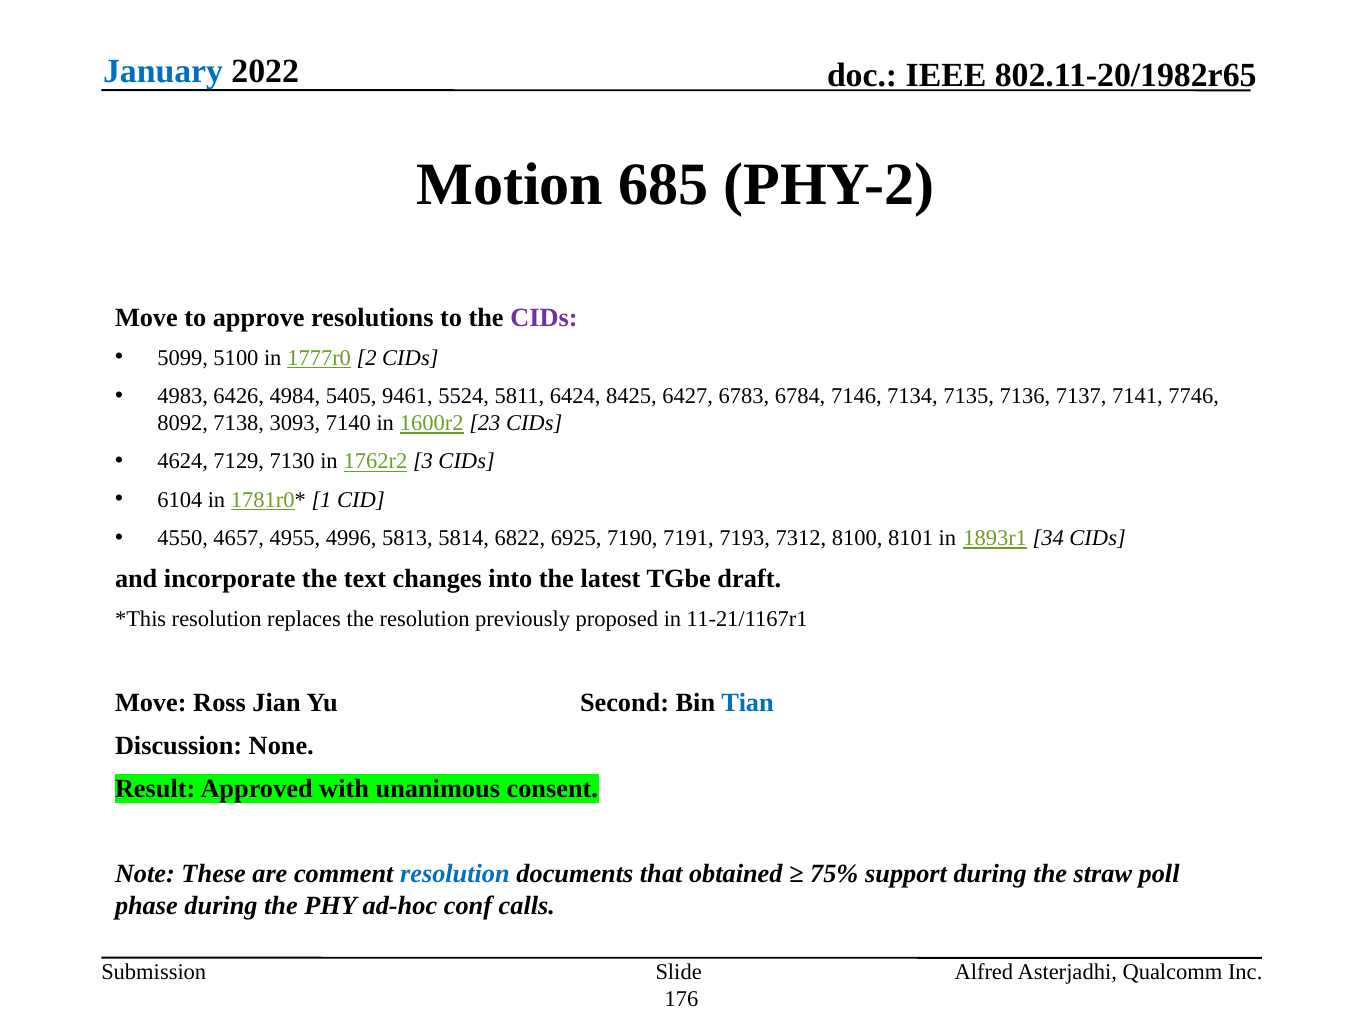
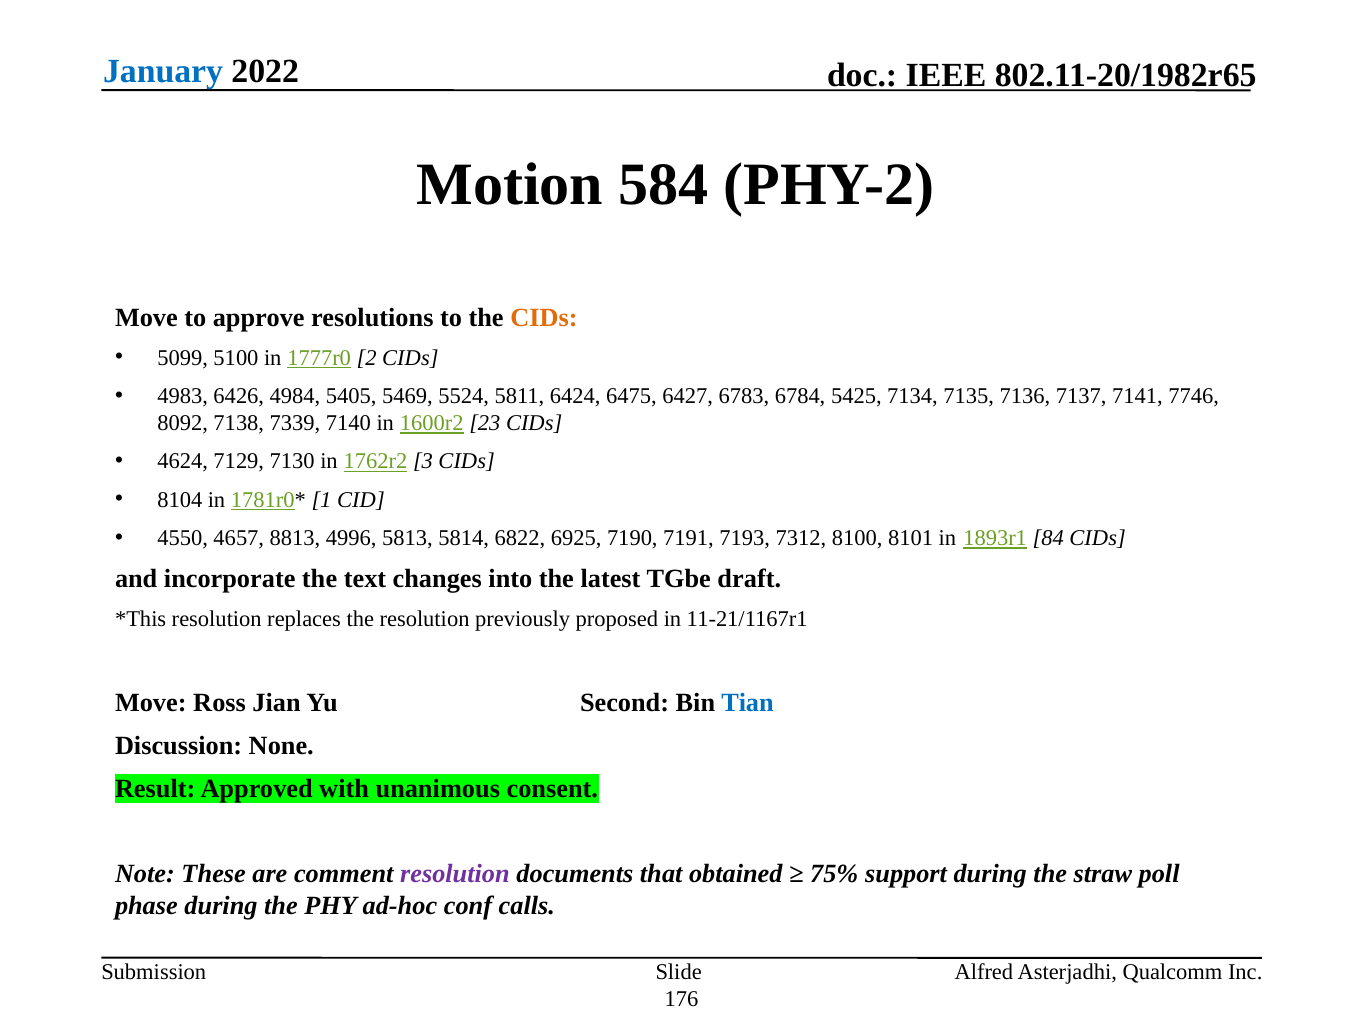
685: 685 -> 584 (663, 184)
CIDs colour: purple -> orange (544, 317)
9461: 9461 -> 5469 (407, 396)
8425: 8425 -> 6475 (631, 396)
7146: 7146 -> 5425 (856, 396)
3093: 3093 -> 7339 (295, 423)
6104: 6104 -> 8104 (180, 500)
4955: 4955 -> 8813 (295, 538)
34: 34 -> 84 (1048, 538)
resolution colour: blue -> purple (455, 874)
